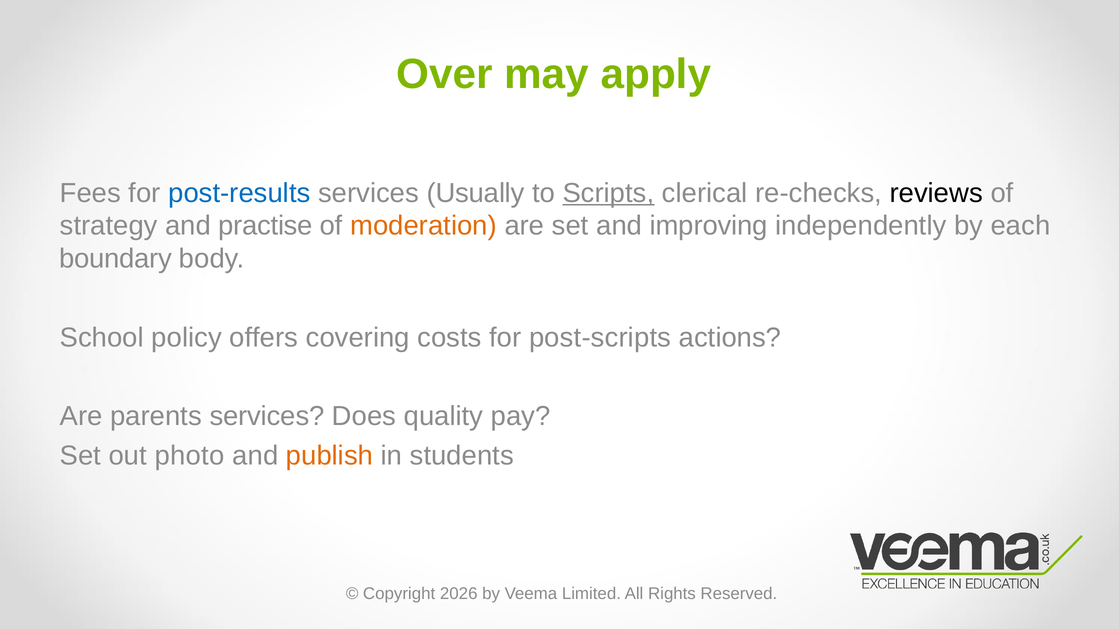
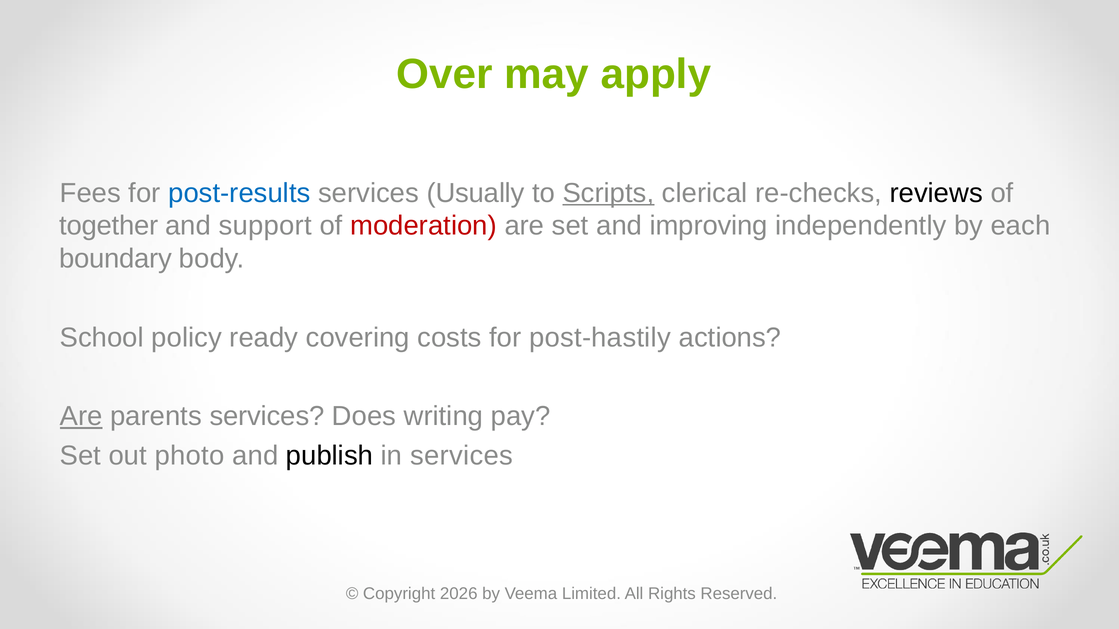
strategy: strategy -> together (109, 226)
practise: practise -> support (265, 226)
moderation colour: orange -> red (424, 226)
offers: offers -> ready (264, 338)
post-scripts: post-scripts -> post-hastily (600, 338)
Are underline: none -> present (81, 416)
quality: quality -> writing (443, 416)
publish colour: orange -> black (330, 456)
in students: students -> services (462, 456)
